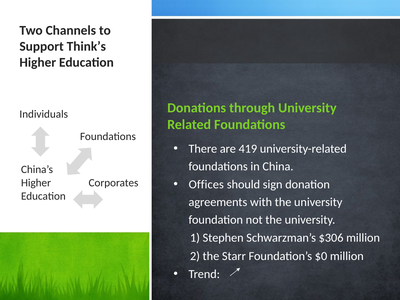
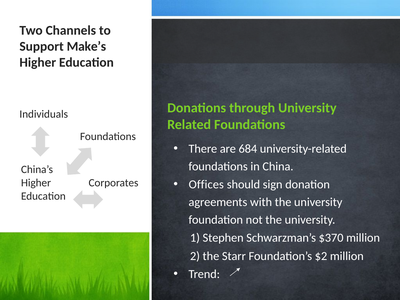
Think’s: Think’s -> Make’s (86, 46)
419: 419 -> 684 (248, 149)
$306: $306 -> $370 (331, 238)
$0: $0 -> $2 (321, 256)
